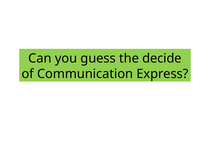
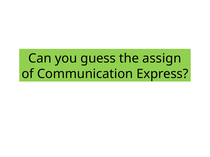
decide: decide -> assign (162, 59)
